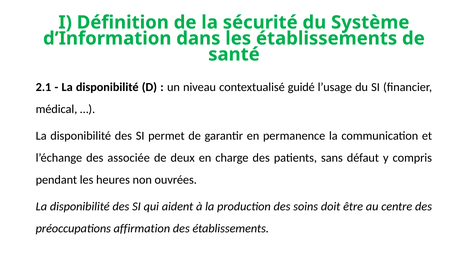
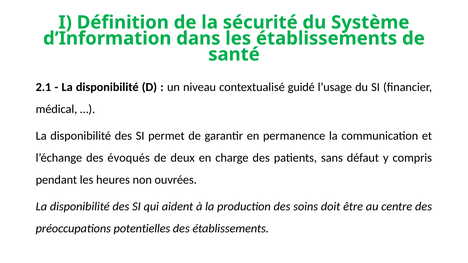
associée: associée -> évoqués (129, 158)
affirmation: affirmation -> potentielles (142, 229)
